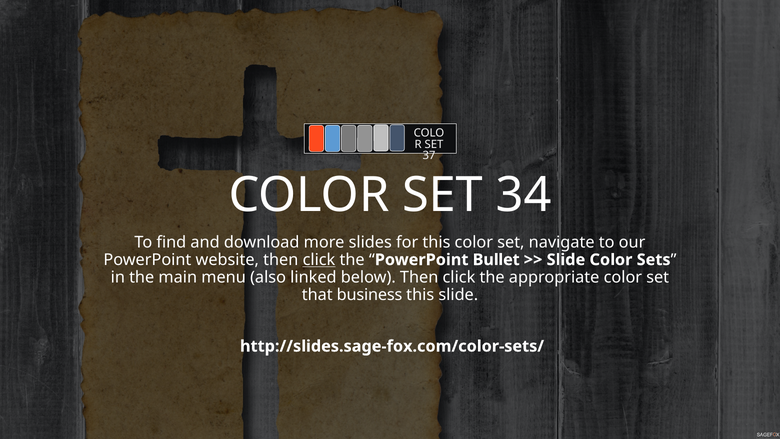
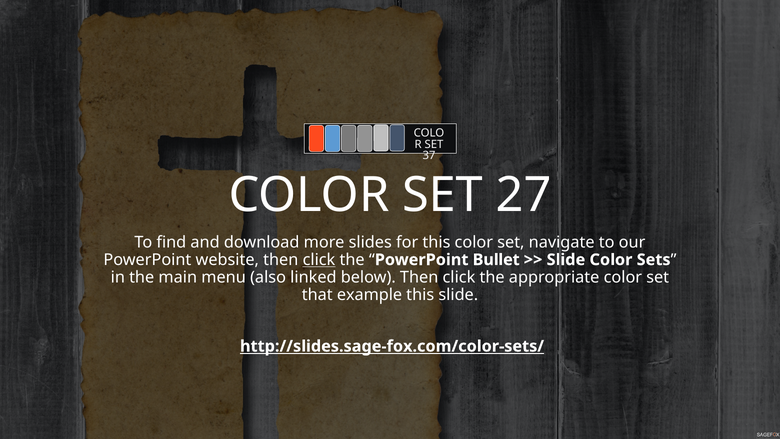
34: 34 -> 27 (524, 195)
business: business -> example (369, 295)
http://slides.sage-fox.com/color-sets/ underline: none -> present (392, 346)
